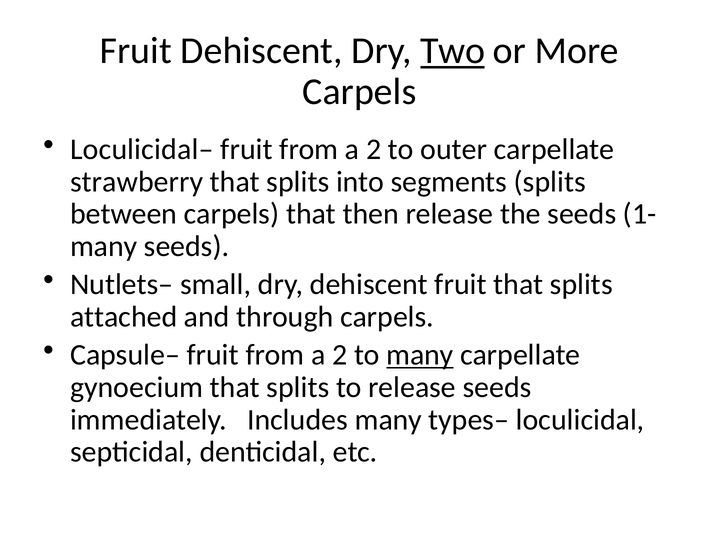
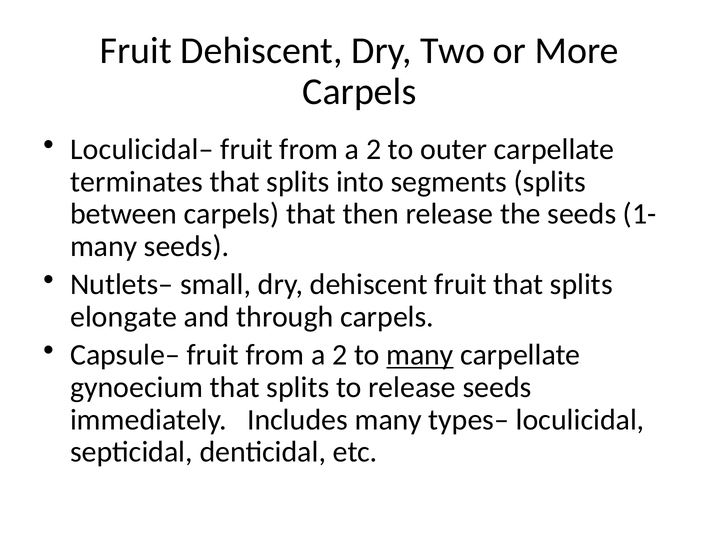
Two underline: present -> none (453, 51)
strawberry: strawberry -> terminates (137, 182)
attached: attached -> elongate (124, 317)
